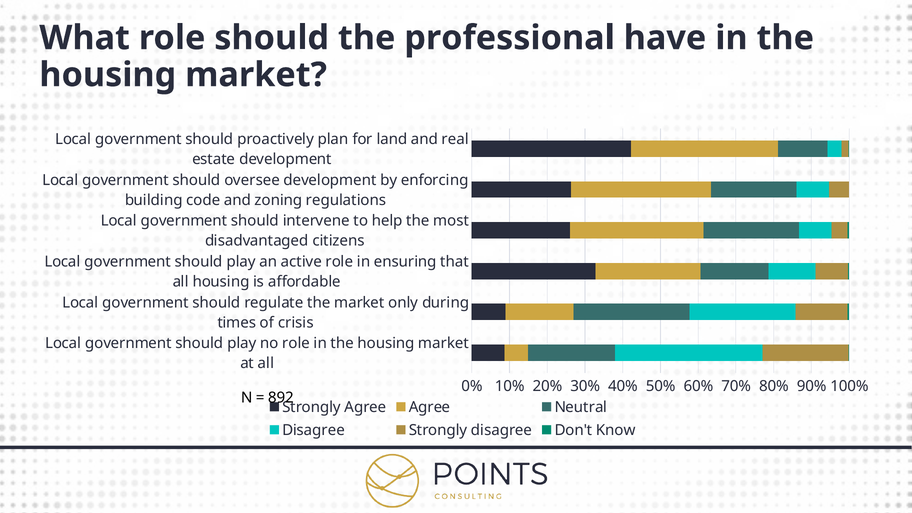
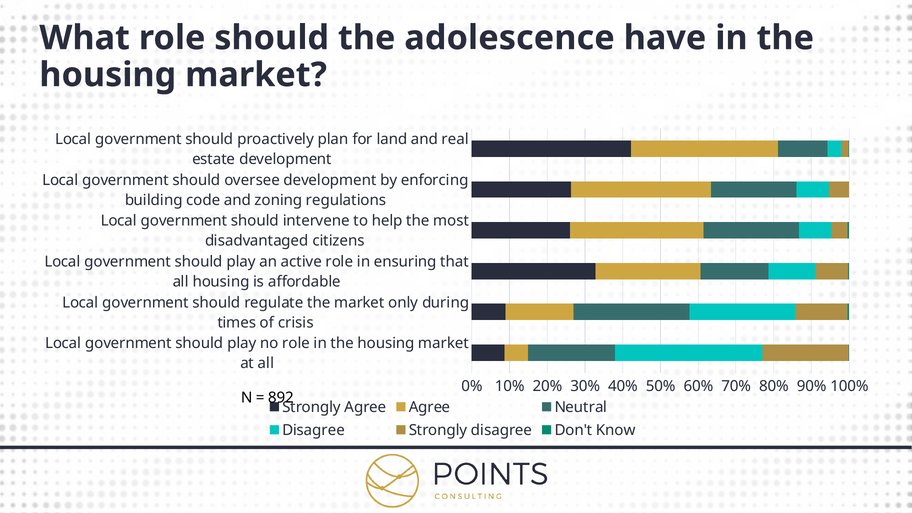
professional: professional -> adolescence (510, 38)
